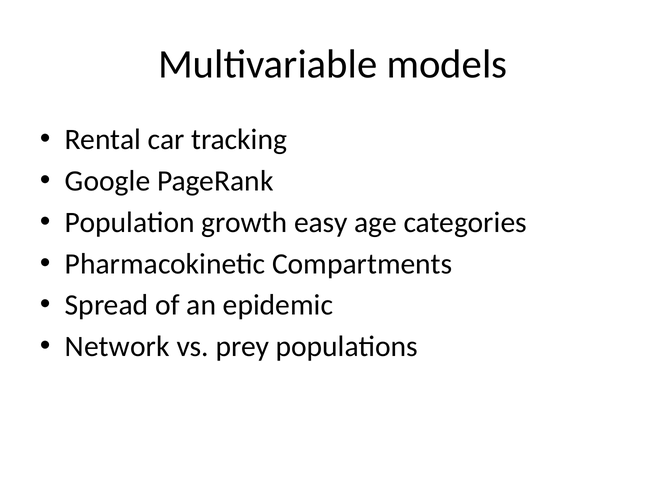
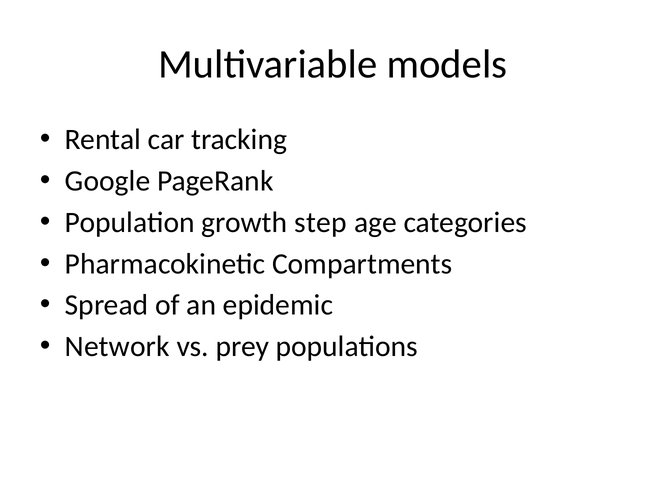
easy: easy -> step (321, 223)
